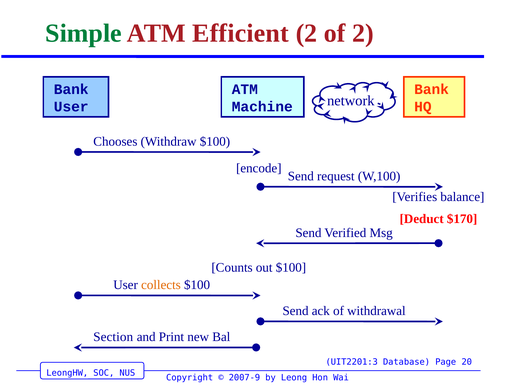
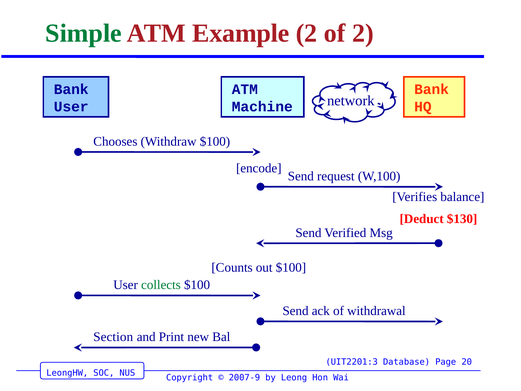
Efficient: Efficient -> Example (241, 33)
$170: $170 -> $130 (462, 219)
collects colour: orange -> green (161, 285)
